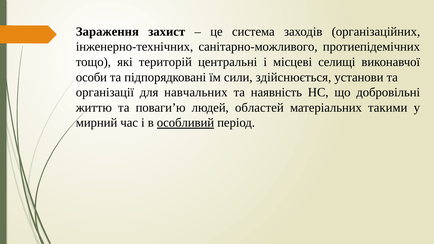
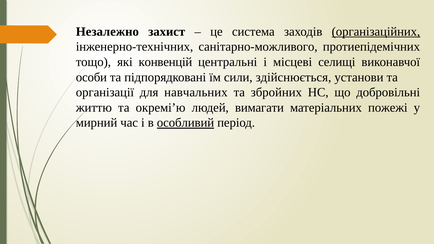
Зараження: Зараження -> Незалежно (107, 32)
організаційних underline: none -> present (376, 32)
територій: територій -> конвенцій (165, 62)
наявність: наявність -> збройних (276, 92)
поваги’ю: поваги’ю -> окремі’ю (161, 108)
областей: областей -> вимагати (259, 108)
такими: такими -> пожежі (388, 108)
